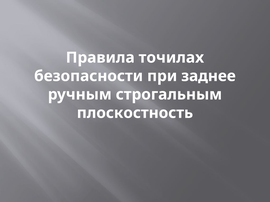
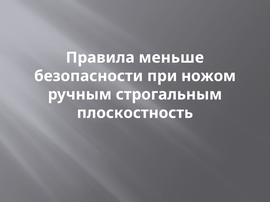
точилах: точилах -> меньше (171, 58)
заднее: заднее -> ножом (209, 76)
